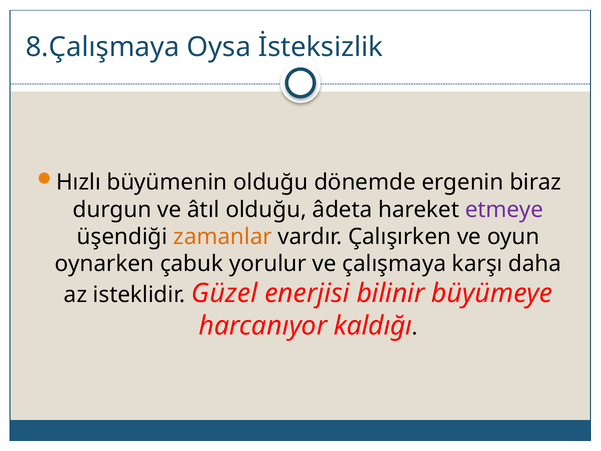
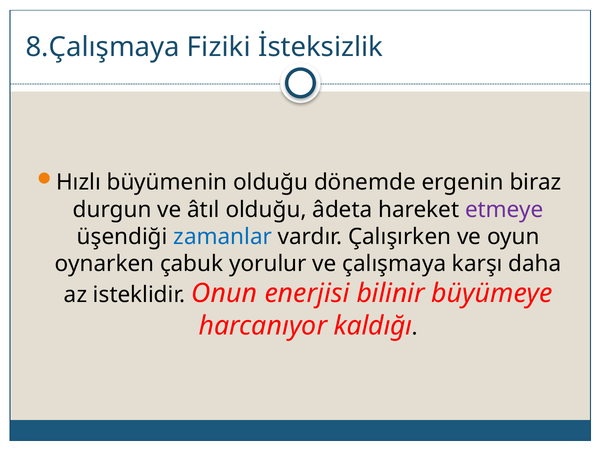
Oysa: Oysa -> Fiziki (219, 47)
zamanlar colour: orange -> blue (223, 237)
Güzel: Güzel -> Onun (224, 294)
